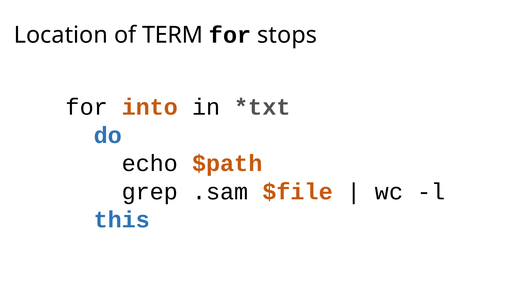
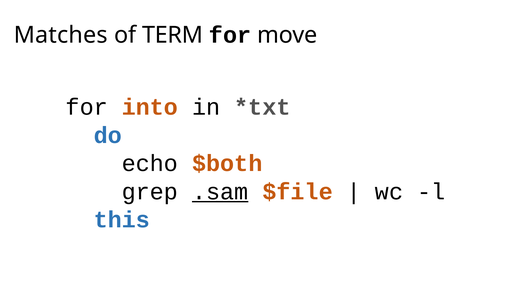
Location: Location -> Matches (61, 35)
stops: stops -> move (287, 35)
$path: $path -> $both (227, 163)
.sam underline: none -> present (220, 191)
